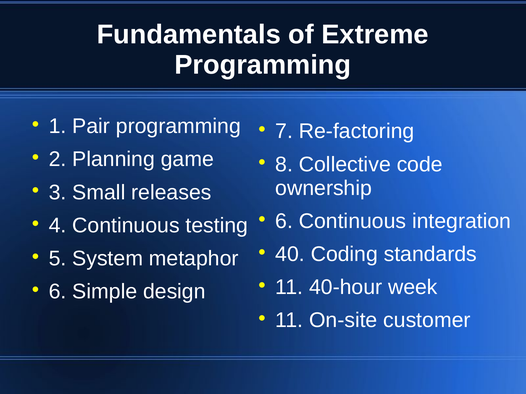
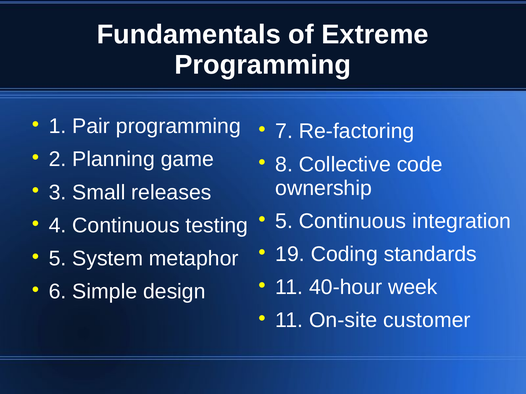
6: 6 -> 5 (284, 221)
40: 40 -> 19 (290, 254)
